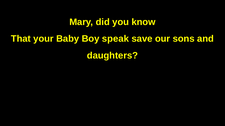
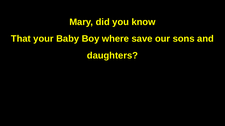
speak: speak -> where (115, 39)
